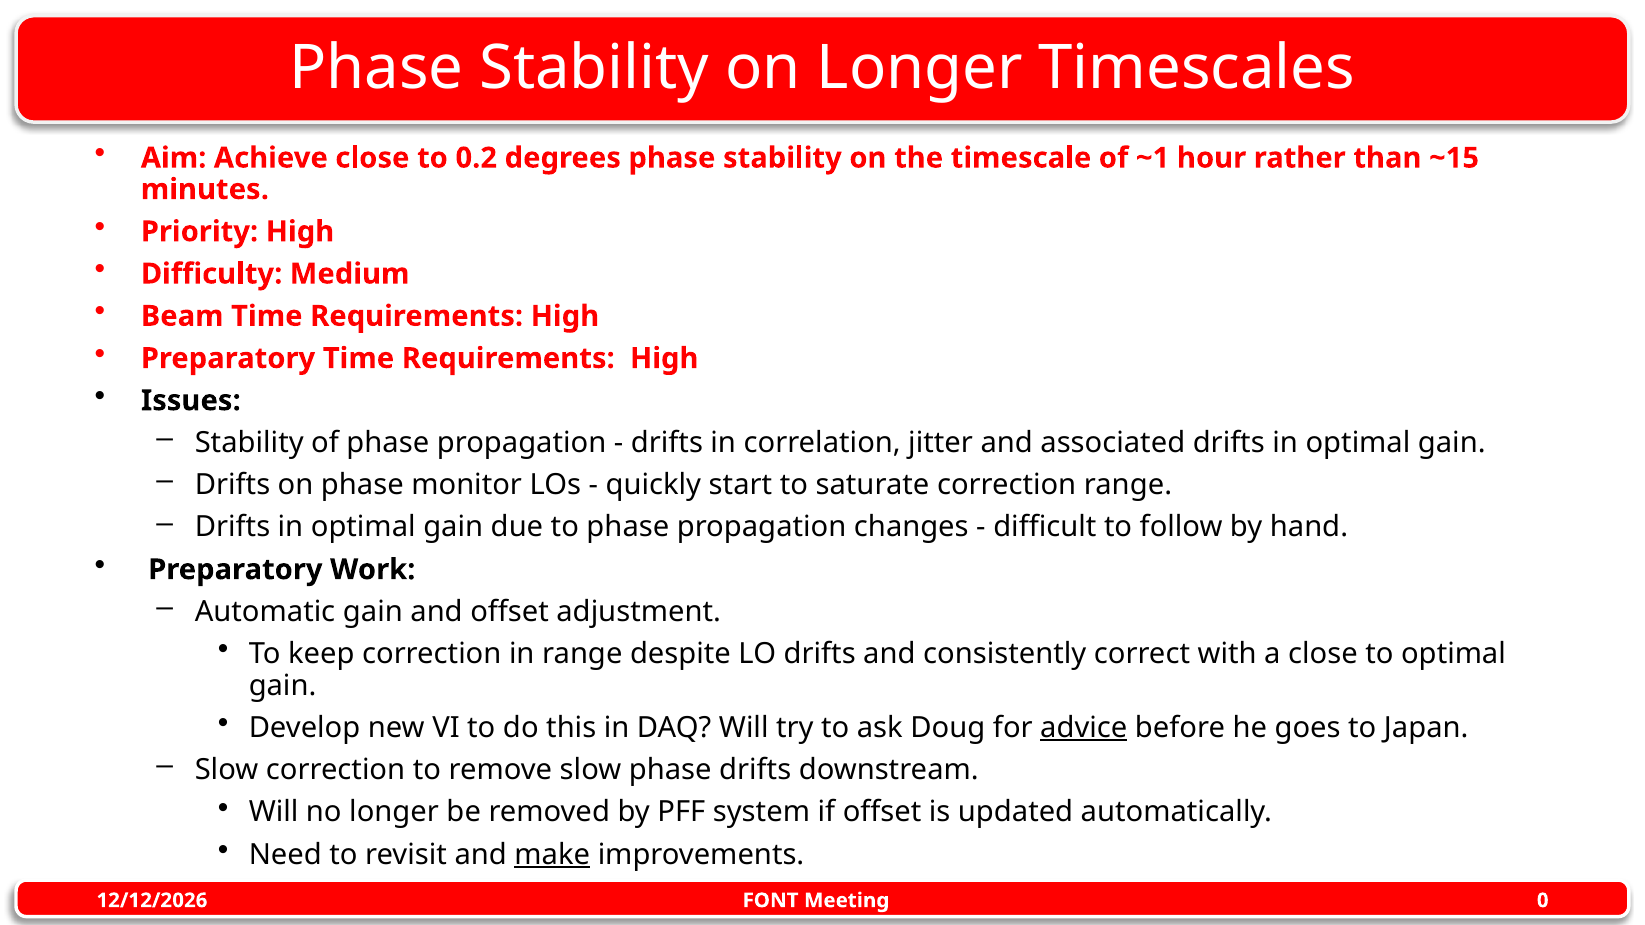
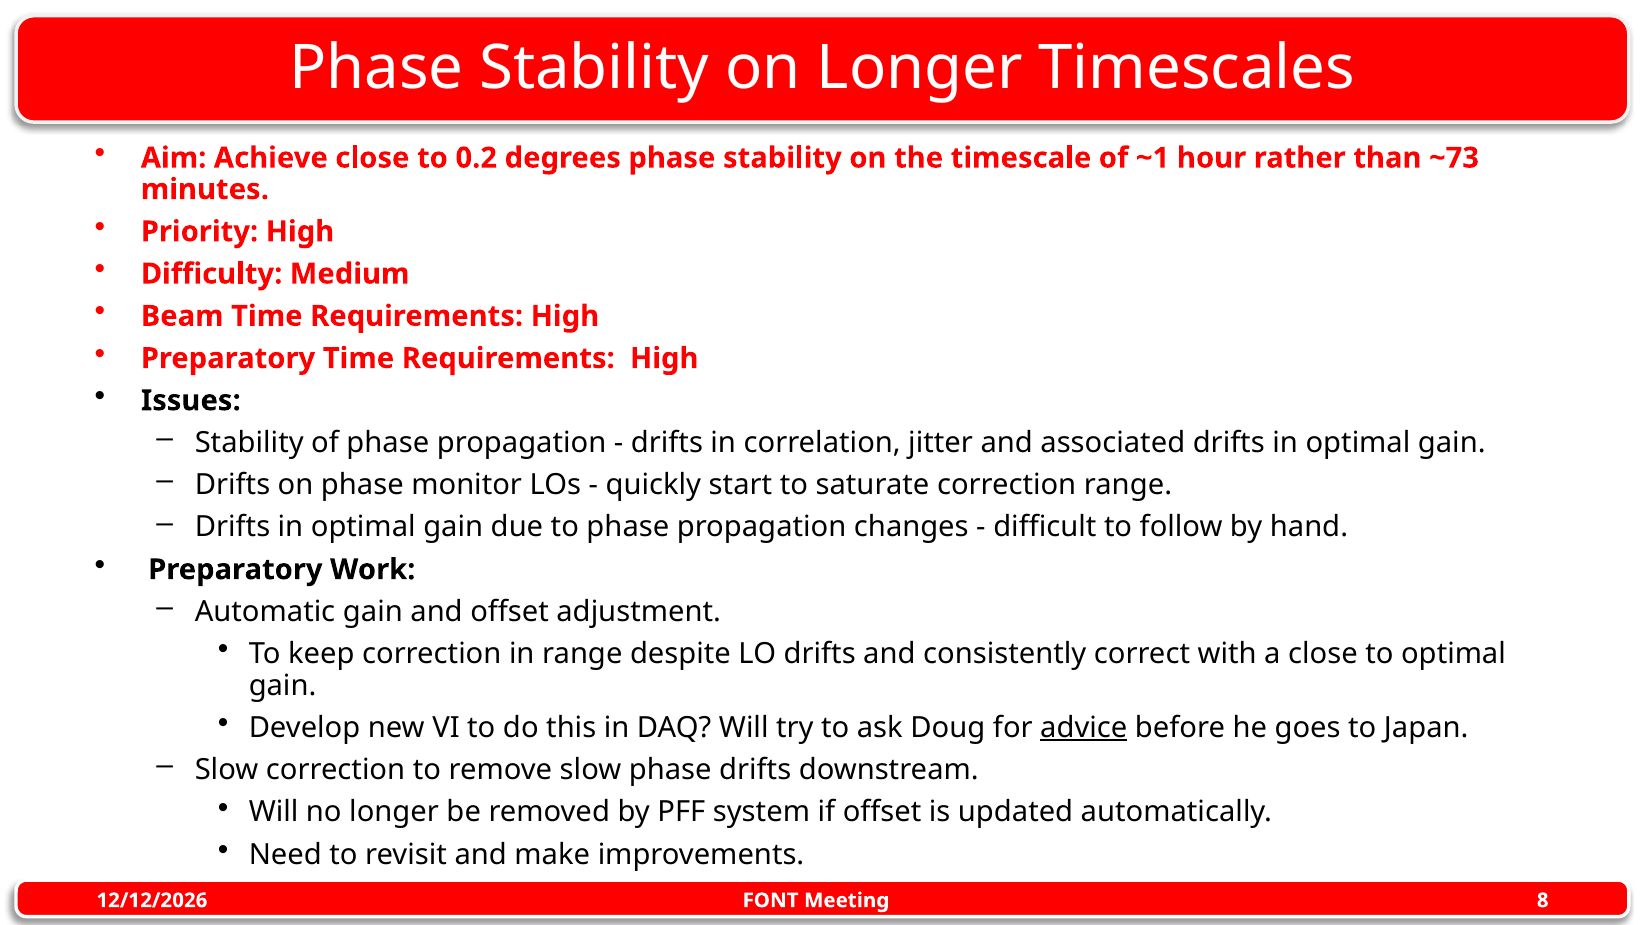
~15: ~15 -> ~73 (1454, 158)
make underline: present -> none (552, 855)
0: 0 -> 8 (1543, 901)
